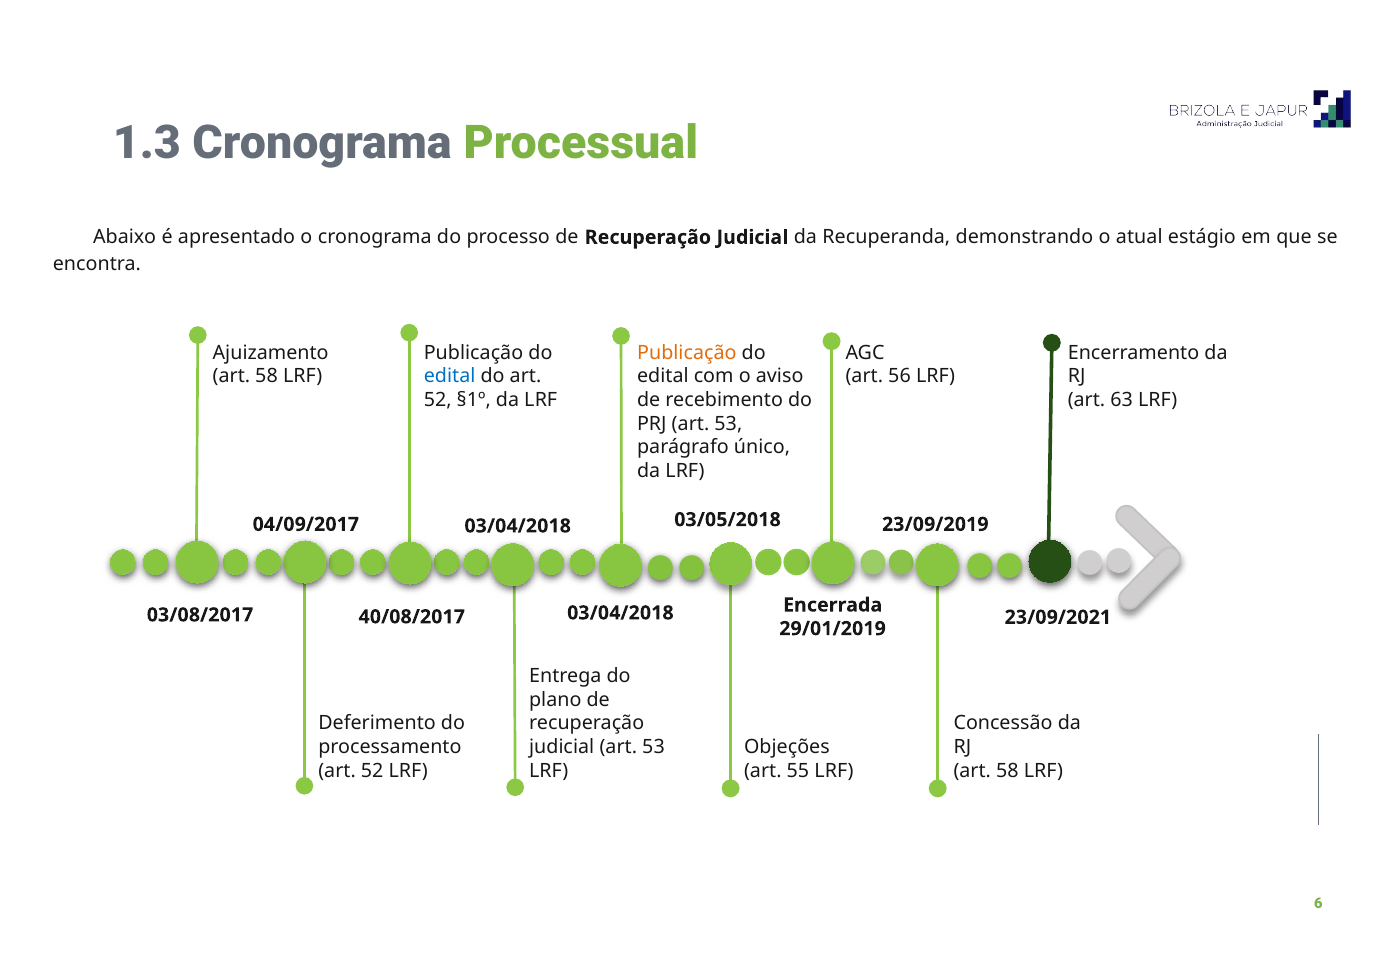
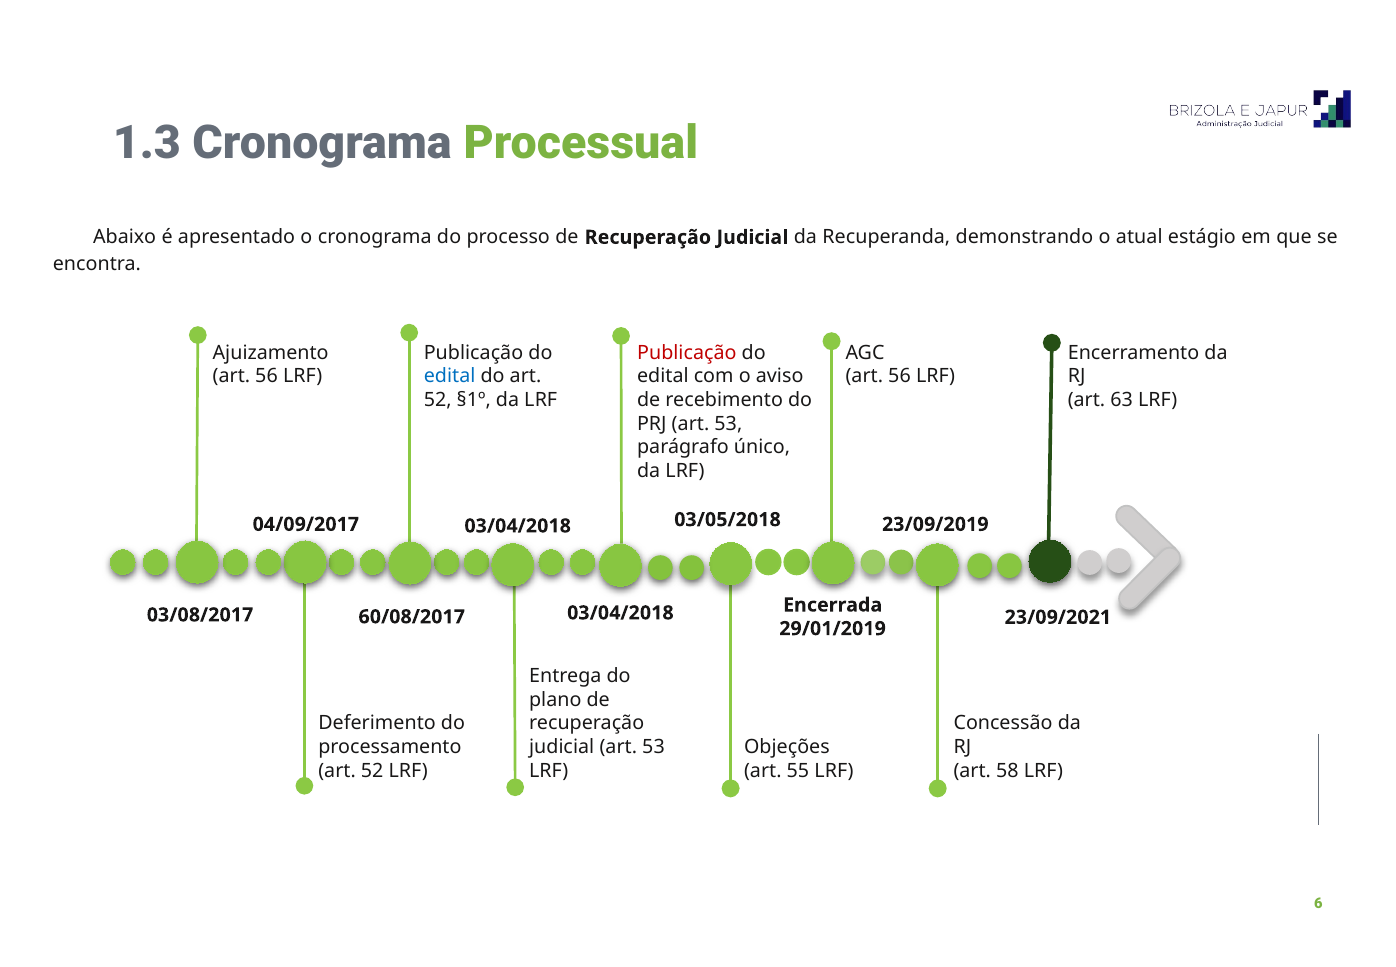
Publicação colour: orange -> red (687, 353)
58: 58 -> 56 (266, 376)
40/08/2017: 40/08/2017 -> 60/08/2017 (412, 616)
